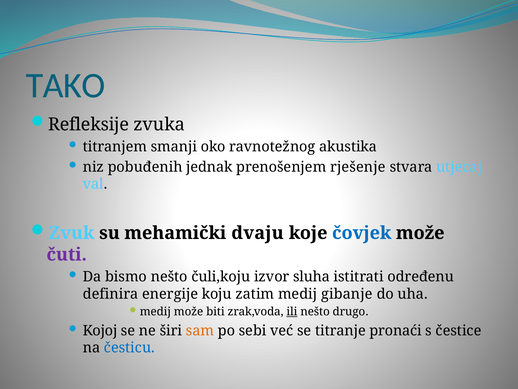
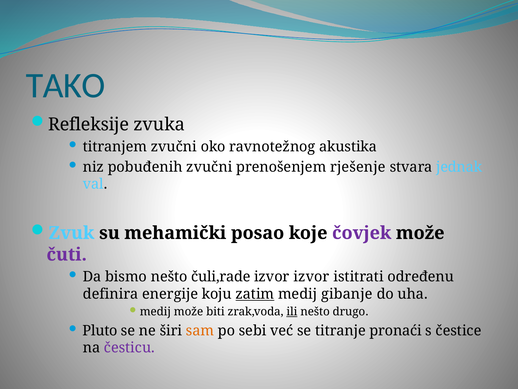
titranjem smanji: smanji -> zvučni (174, 146)
pobuđenih jednak: jednak -> zvučni (209, 167)
utjecaj: utjecaj -> jednak (459, 167)
dvaju: dvaju -> posao (258, 233)
čovjek colour: blue -> purple (362, 233)
čuli,koju: čuli,koju -> čuli,rade (221, 276)
izvor sluha: sluha -> izvor (311, 276)
zatim underline: none -> present (255, 294)
Kojoj: Kojoj -> Pluto (100, 330)
česticu colour: blue -> purple (129, 347)
